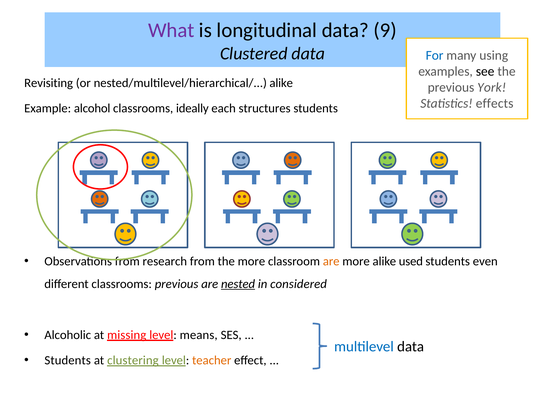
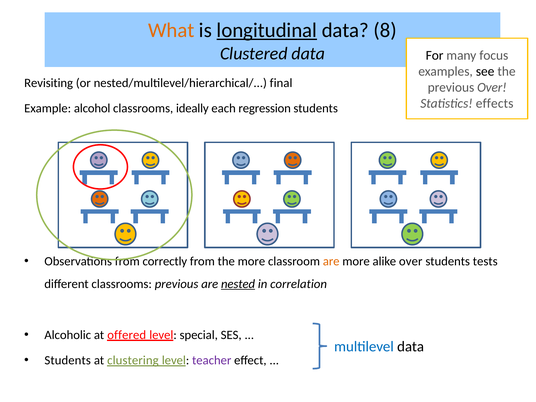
What colour: purple -> orange (171, 30)
longitudinal underline: none -> present (267, 30)
9: 9 -> 8 (385, 30)
For colour: blue -> black (435, 55)
using: using -> focus (494, 55)
nested/multilevel/hierarchical/ alike: alike -> final (281, 83)
previous York: York -> Over (492, 87)
structures: structures -> regression (265, 108)
research: research -> correctly (165, 261)
alike used: used -> over (411, 261)
even: even -> tests (485, 261)
considered: considered -> correlation (299, 284)
missing: missing -> offered (127, 335)
means: means -> special (199, 335)
teacher colour: orange -> purple (212, 360)
